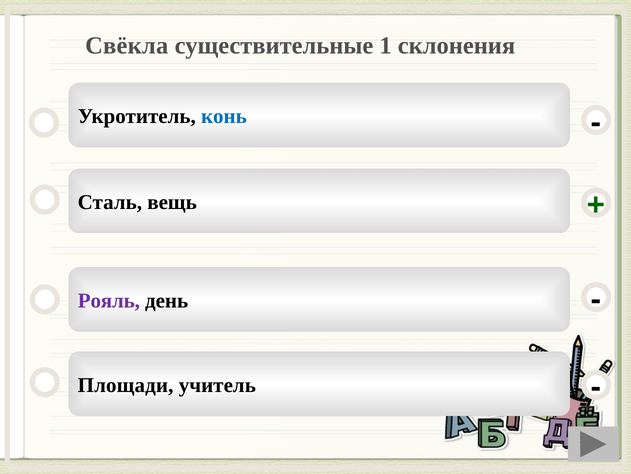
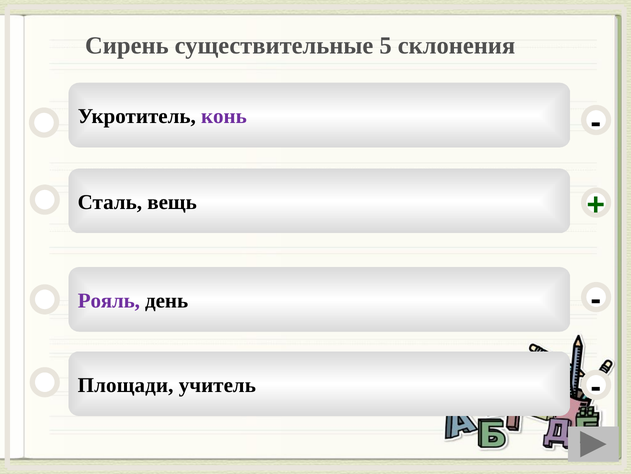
Свёкла: Свёкла -> Сирень (127, 46)
1: 1 -> 5 (386, 46)
конь colour: blue -> purple (224, 116)
